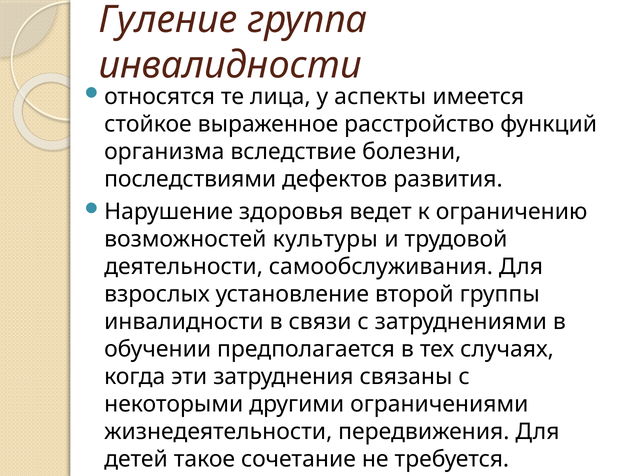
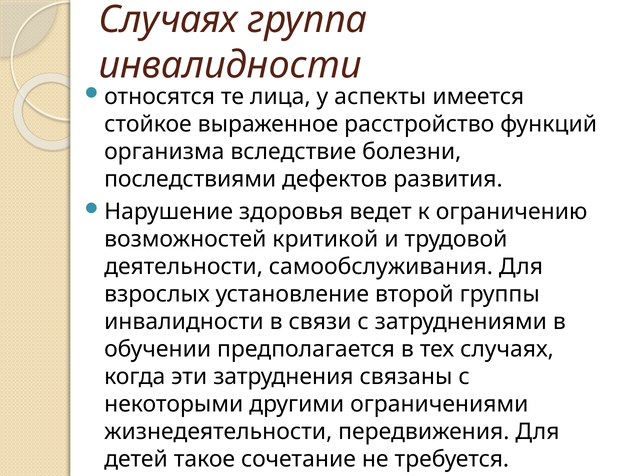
Гуление: Гуление -> Случаях (168, 20)
культуры: культуры -> критикой (325, 239)
